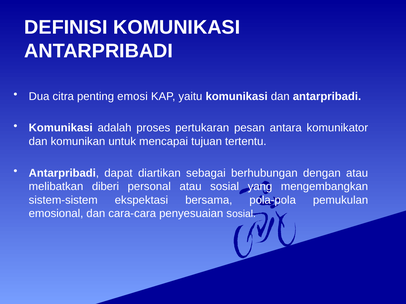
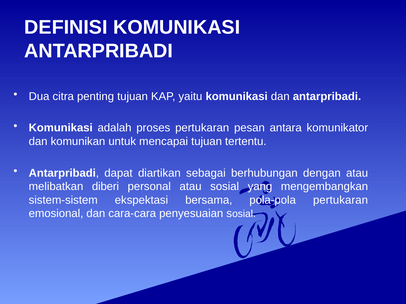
penting emosi: emosi -> tujuan (133, 96)
pola-pola pemukulan: pemukulan -> pertukaran (340, 200)
